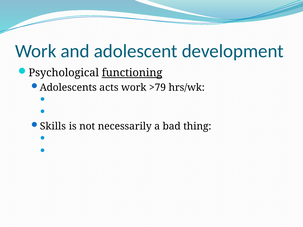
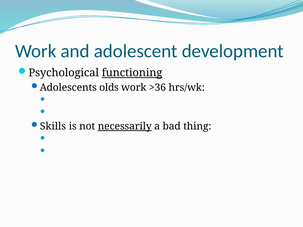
acts: acts -> olds (109, 88)
>79: >79 -> >36 (157, 88)
necessarily underline: none -> present (125, 126)
